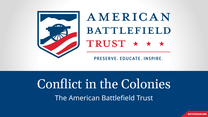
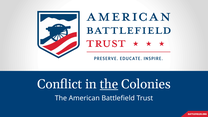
the underline: none -> present (109, 84)
